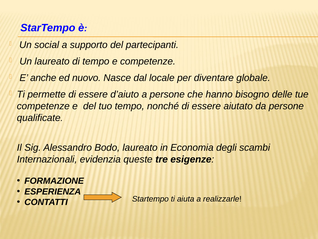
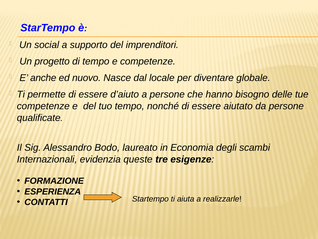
partecipanti: partecipanti -> imprenditori (152, 45)
Un laureato: laureato -> progetto (52, 61)
